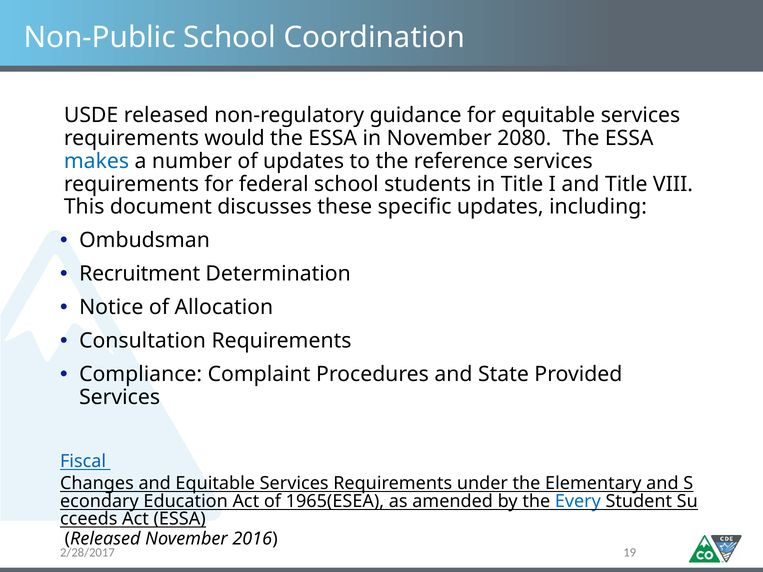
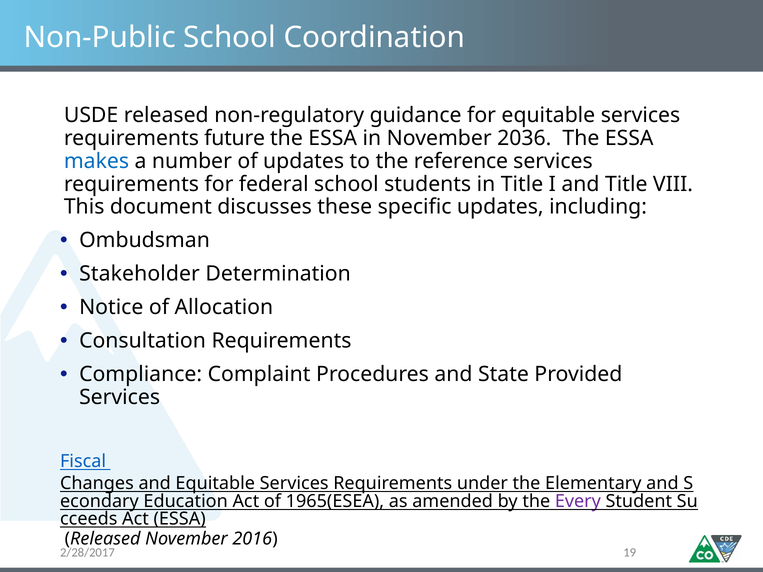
would: would -> future (235, 138)
2080: 2080 -> 2036 (524, 138)
Recruitment: Recruitment -> Stakeholder (140, 274)
Every colour: blue -> purple (578, 501)
